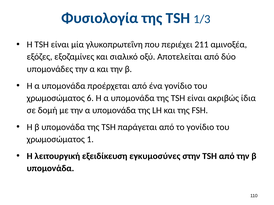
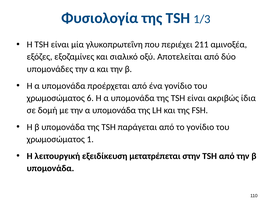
εγκυμοσύνες: εγκυμοσύνες -> μετατρέπεται (155, 156)
